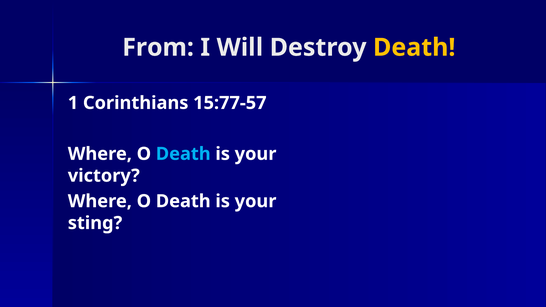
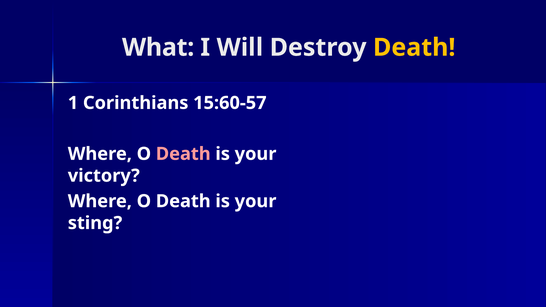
From: From -> What (158, 47)
15:77-57: 15:77-57 -> 15:60-57 (230, 103)
Death colour: light blue -> pink (183, 154)
